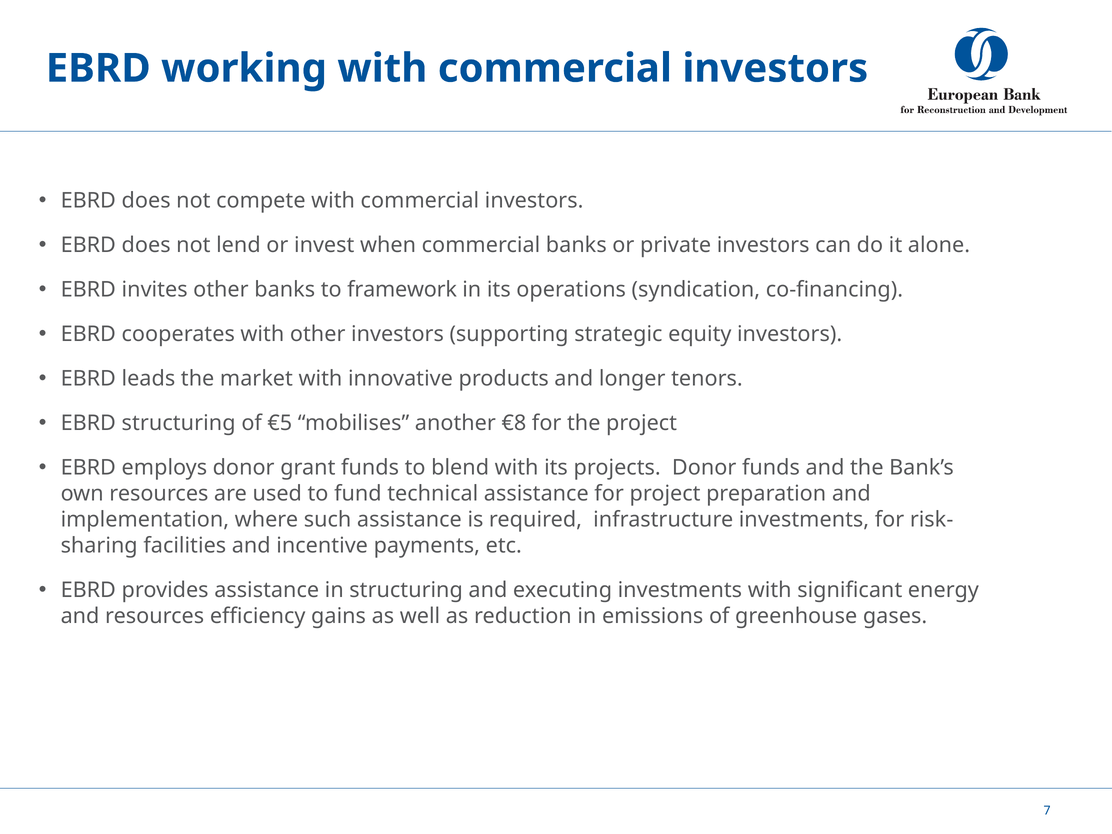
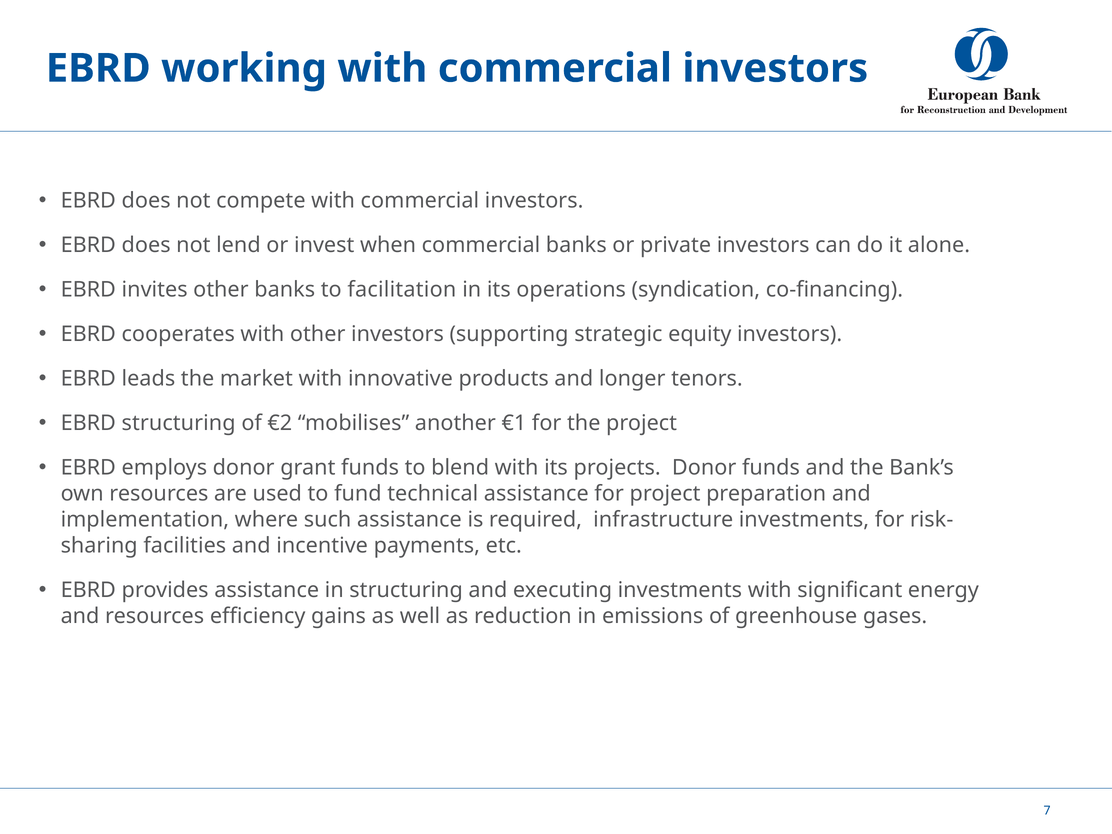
framework: framework -> facilitation (402, 290)
€5: €5 -> €2 (280, 423)
€8: €8 -> €1 (514, 423)
